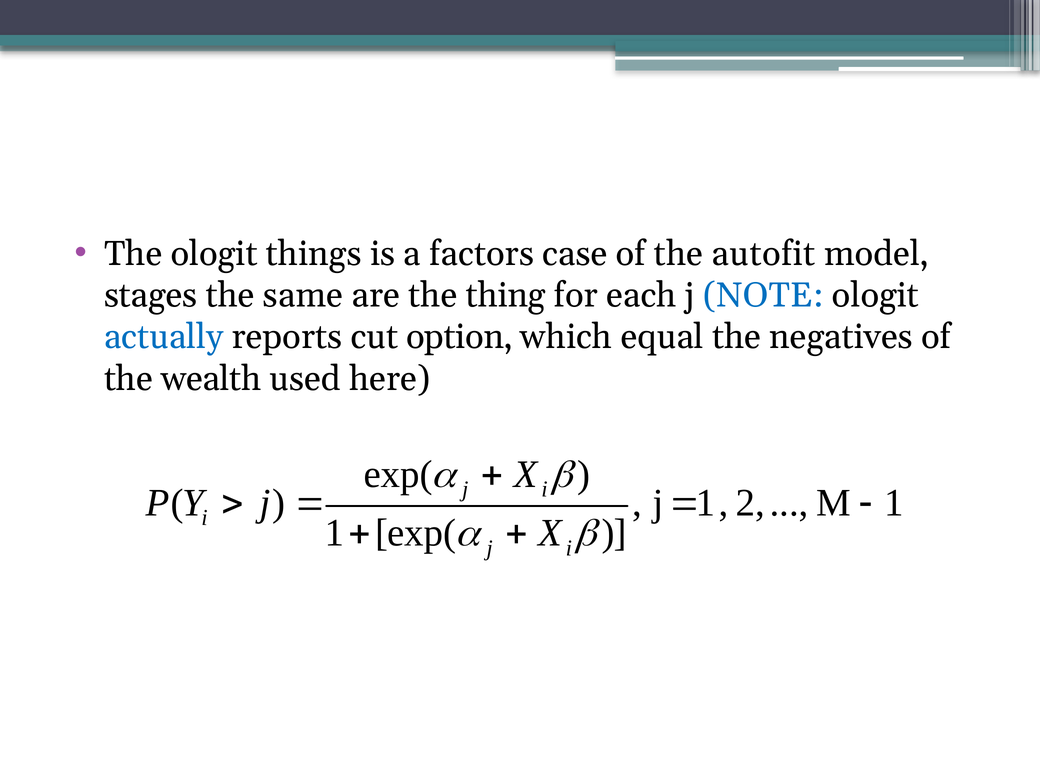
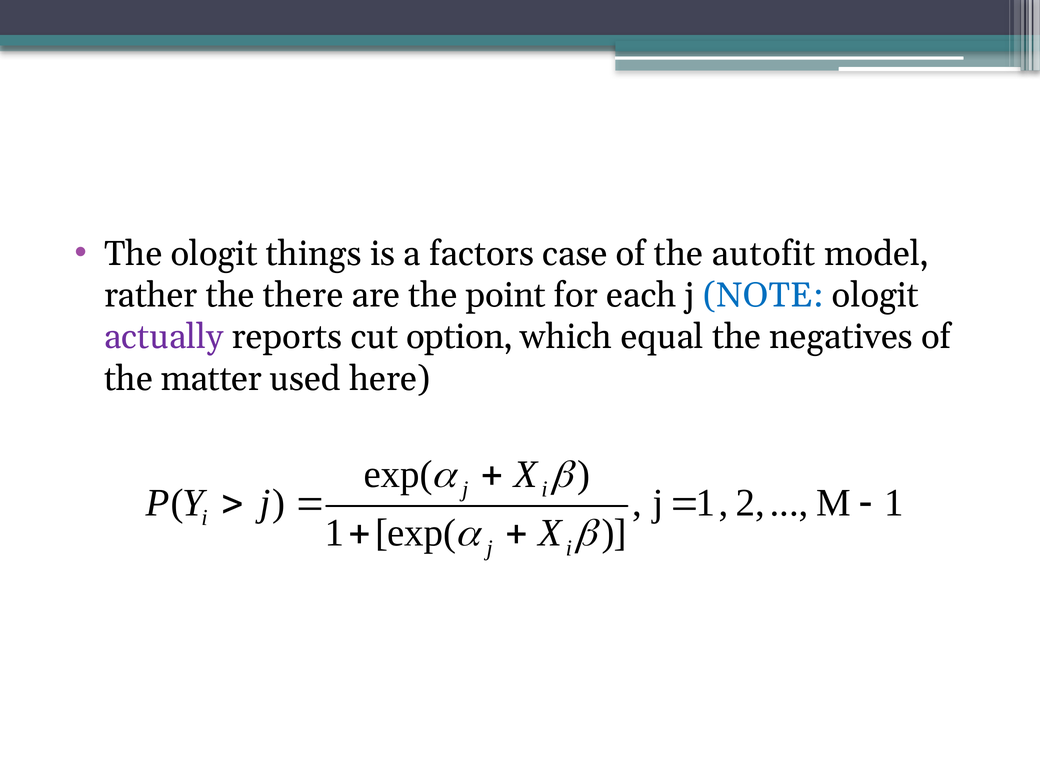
stages: stages -> rather (151, 295)
same: same -> there (303, 295)
thing: thing -> point (506, 295)
actually colour: blue -> purple (164, 337)
wealth: wealth -> matter (211, 379)
